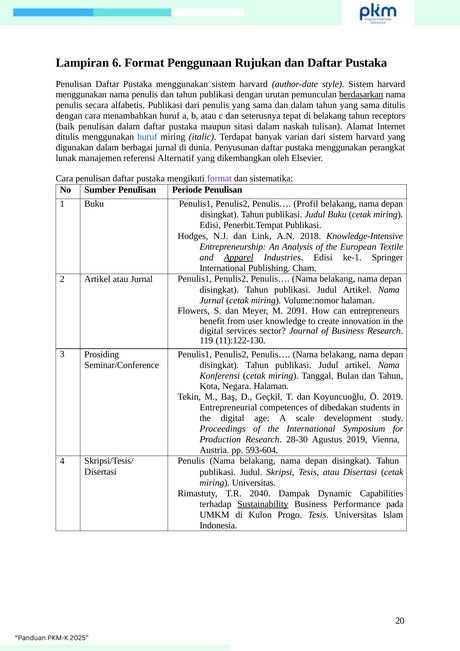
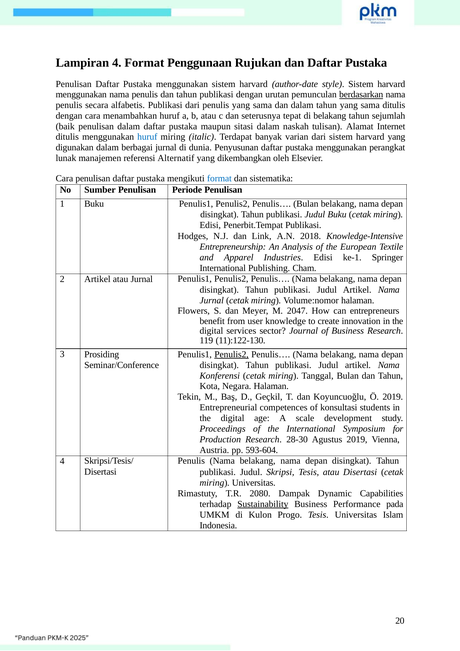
Lampiran 6: 6 -> 4 (117, 63)
receptors: receptors -> sejumlah (389, 116)
format colour: purple -> blue (219, 178)
Penulis… Profil: Profil -> Bulan (306, 204)
Apparel underline: present -> none (239, 258)
2091: 2091 -> 2047 (297, 311)
Penulis2 underline: none -> present (232, 355)
dibedakan: dibedakan -> konsultasi (339, 408)
2040: 2040 -> 2080 (260, 494)
